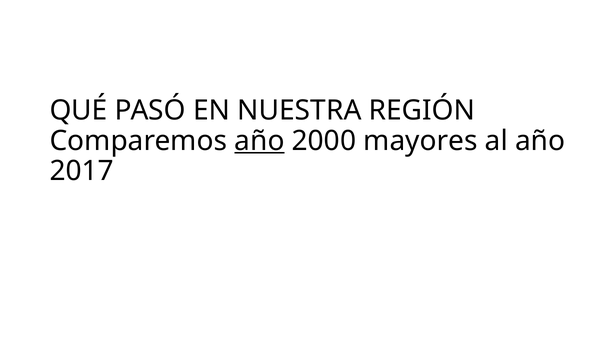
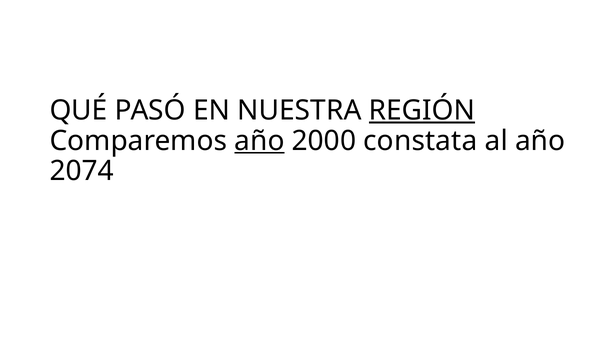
REGIÓN underline: none -> present (422, 110)
mayores: mayores -> constata (420, 141)
2017: 2017 -> 2074 (82, 171)
